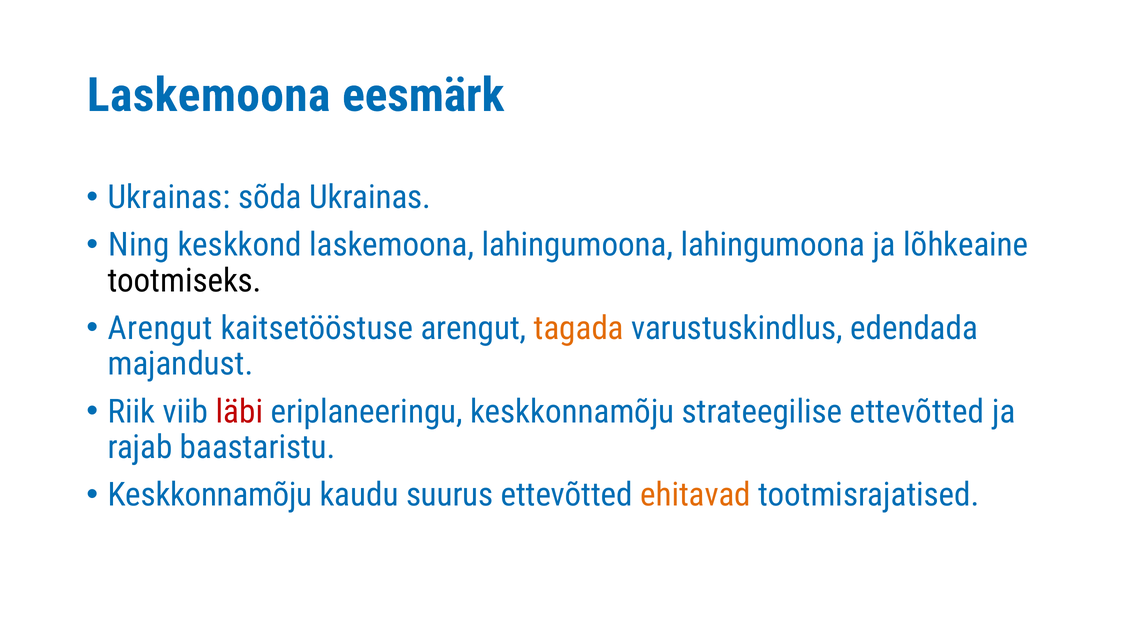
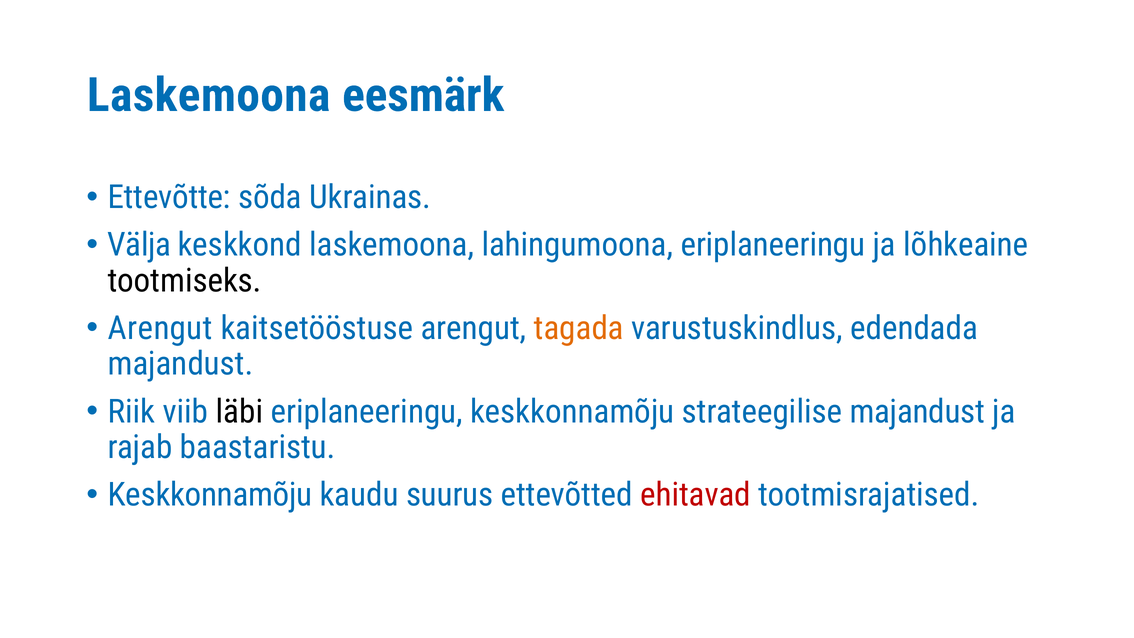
Ukrainas: Ukrainas -> Ettevõtte (169, 197)
Ning: Ning -> Välja (139, 245)
lahingumoona lahingumoona: lahingumoona -> eriplaneeringu (773, 245)
läbi colour: red -> black (240, 412)
strateegilise ettevõtted: ettevõtted -> majandust (917, 412)
ehitavad colour: orange -> red (695, 495)
